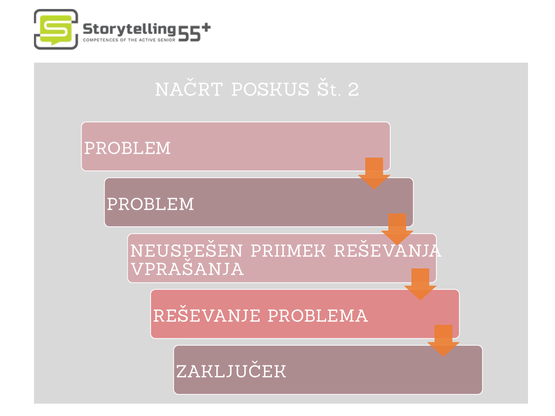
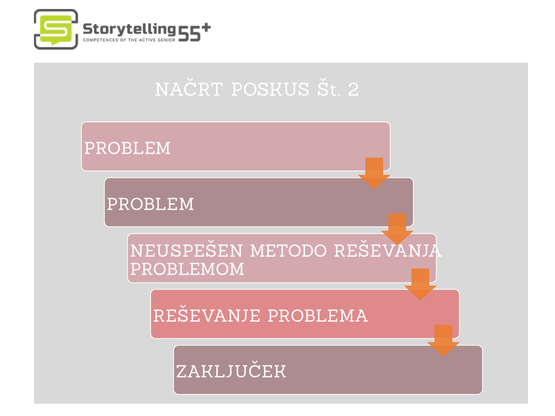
PRIIMEK: PRIIMEK -> METODO (289, 251)
VPRAŠANJA: VPRAŠANJA -> PROBLEMOM (187, 270)
